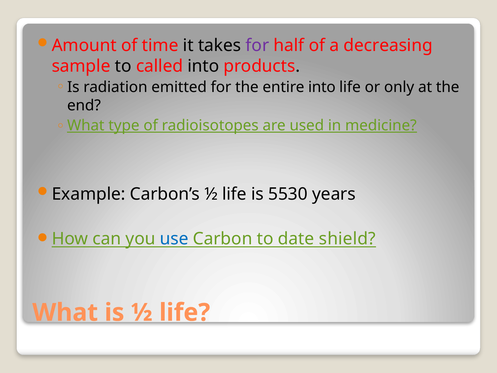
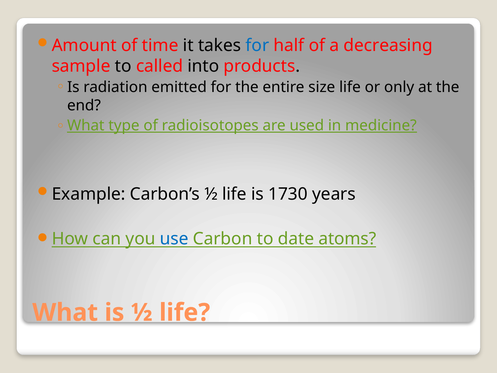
for colour: purple -> blue (257, 45)
entire into: into -> size (322, 87)
5530: 5530 -> 1730 (288, 194)
shield: shield -> atoms (347, 239)
